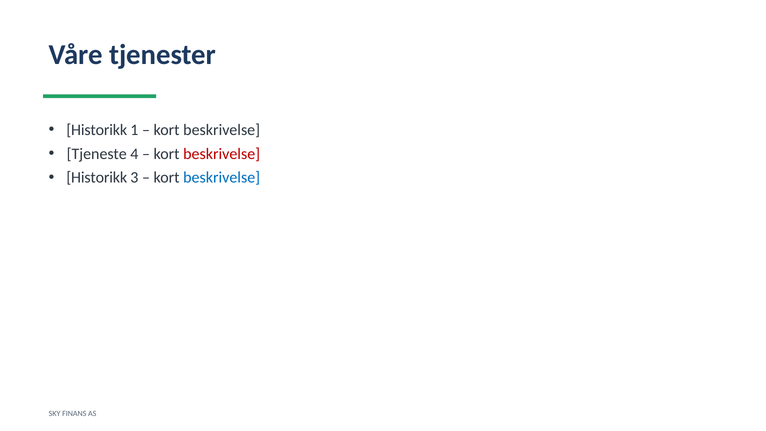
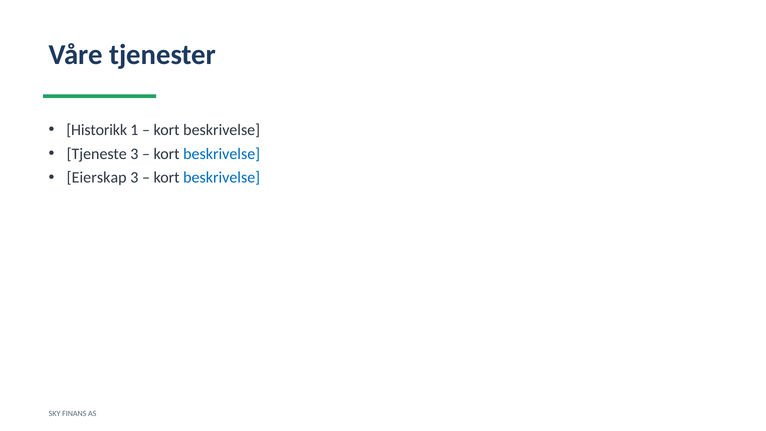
Tjeneste 4: 4 -> 3 (134, 154)
beskrivelse colour: red -> blue (222, 154)
Historikk: Historikk -> Eierskap (97, 178)
